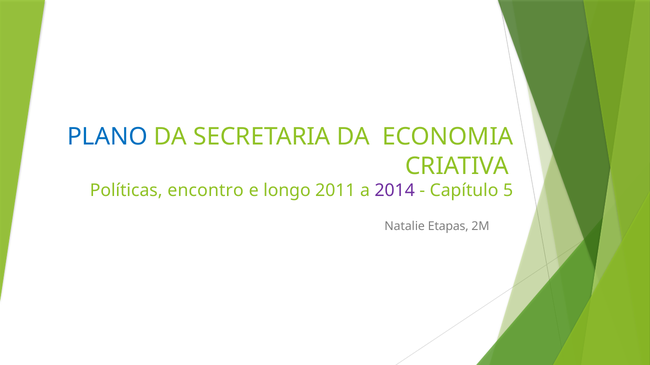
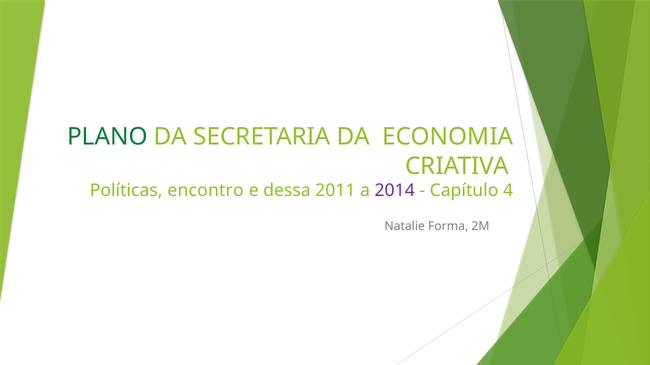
PLANO colour: blue -> green (107, 137)
longo: longo -> dessa (287, 191)
5: 5 -> 4 (508, 191)
Etapas: Etapas -> Forma (448, 227)
